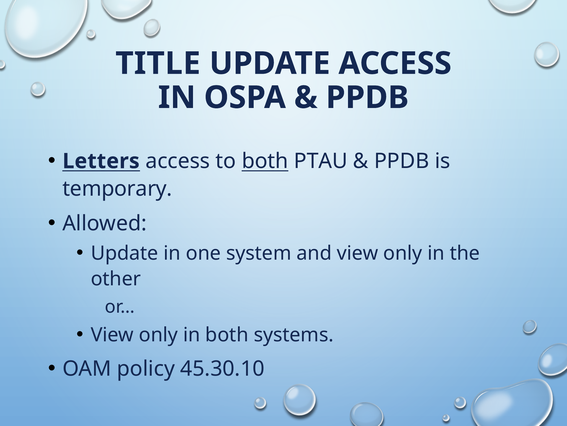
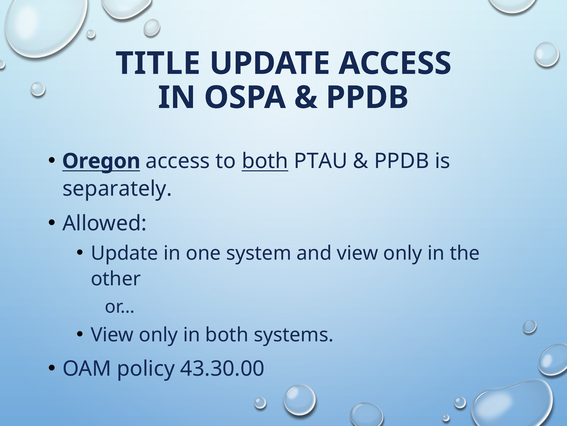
Letters: Letters -> Oregon (101, 161)
temporary: temporary -> separately (117, 188)
45.30.10: 45.30.10 -> 43.30.00 (223, 368)
